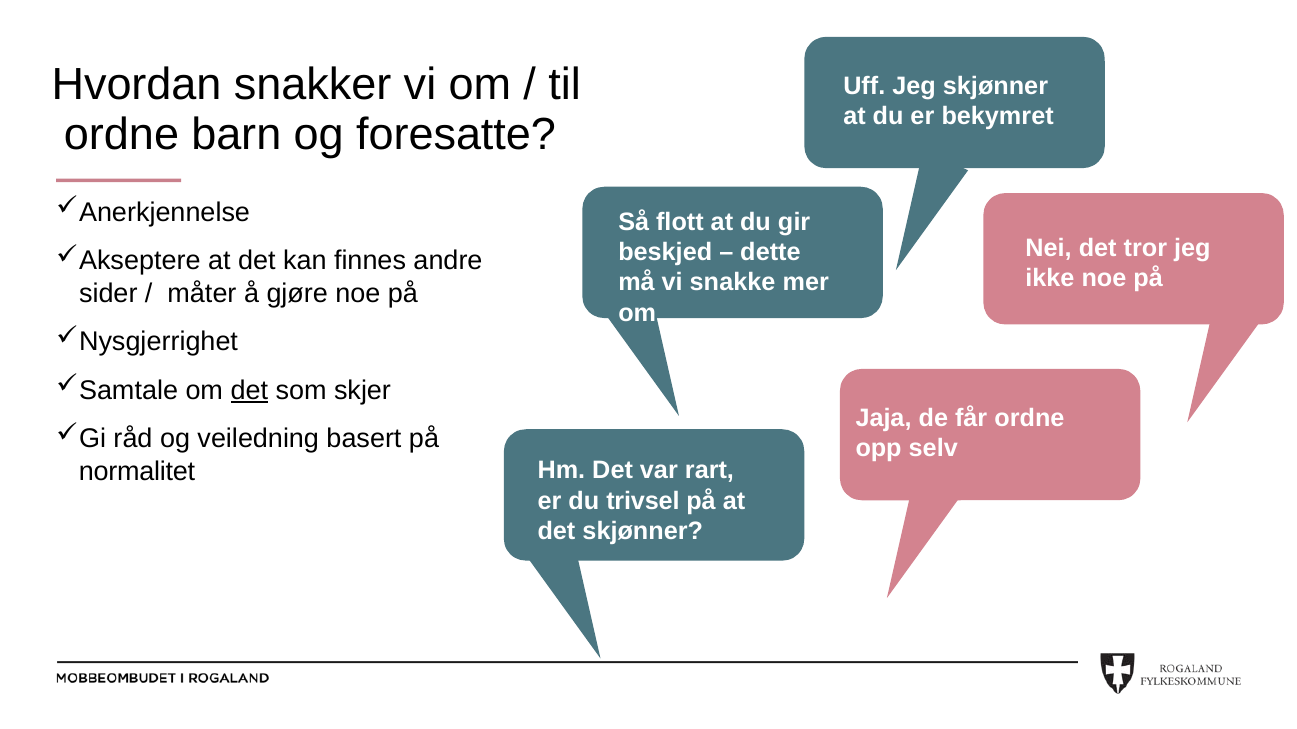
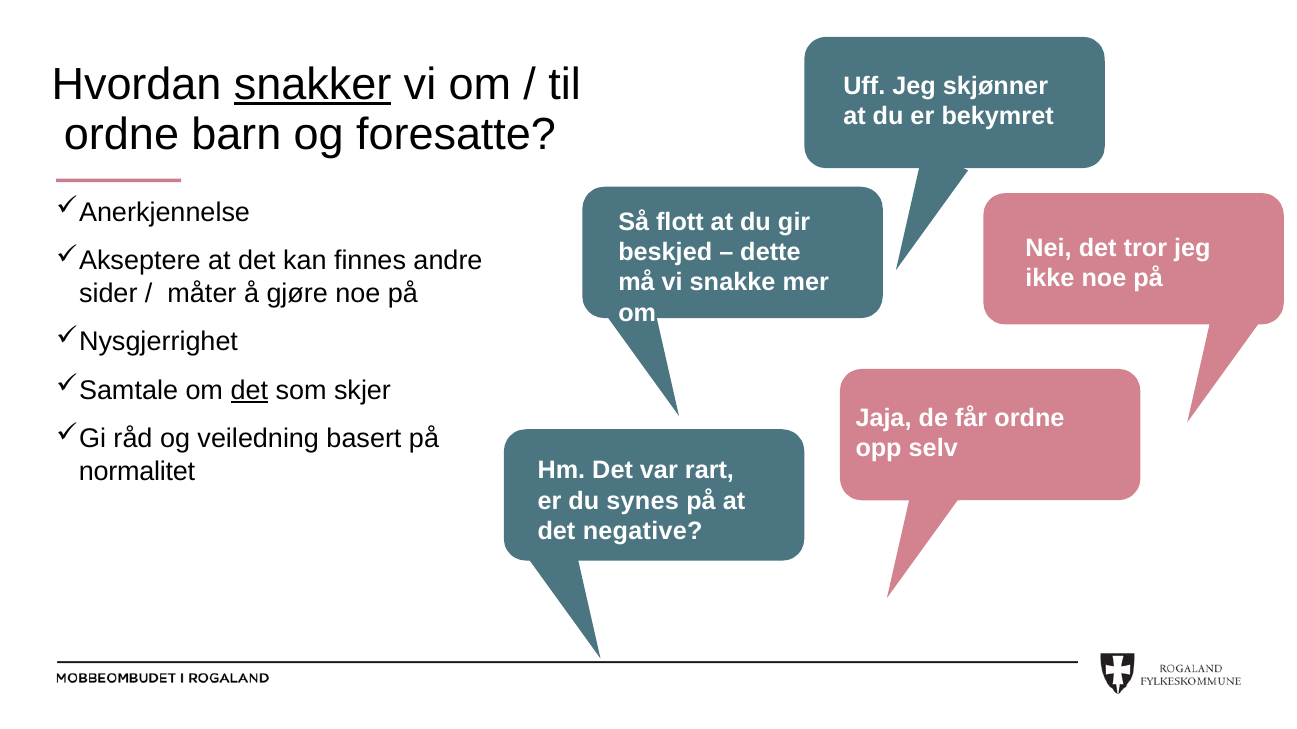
snakker underline: none -> present (313, 84)
trivsel: trivsel -> synes (643, 501)
det skjønner: skjønner -> negative (643, 531)
